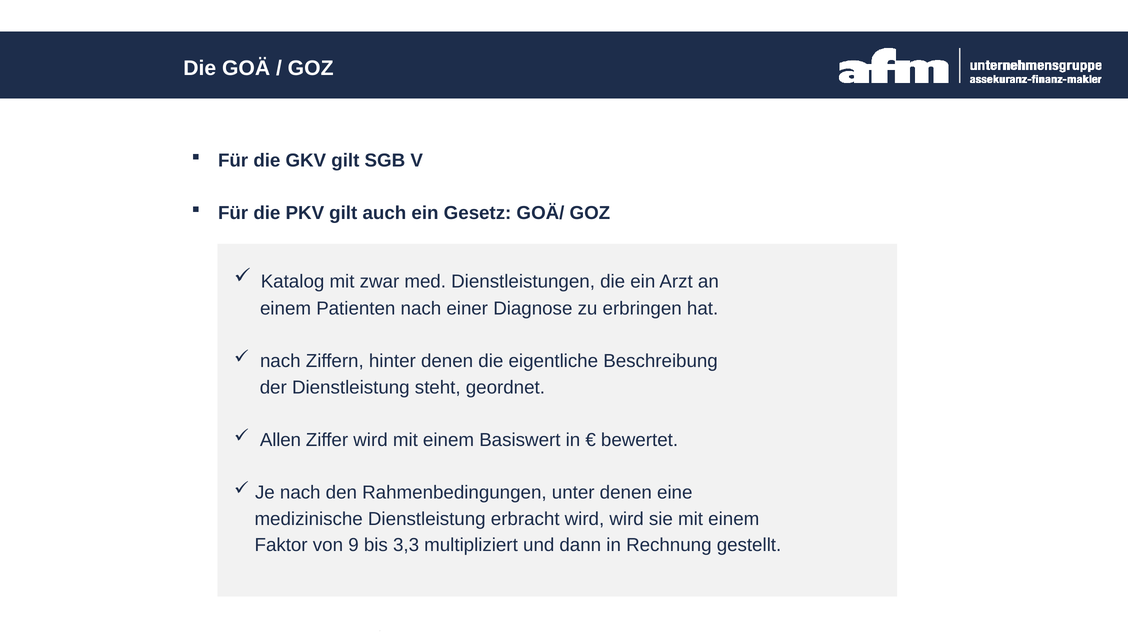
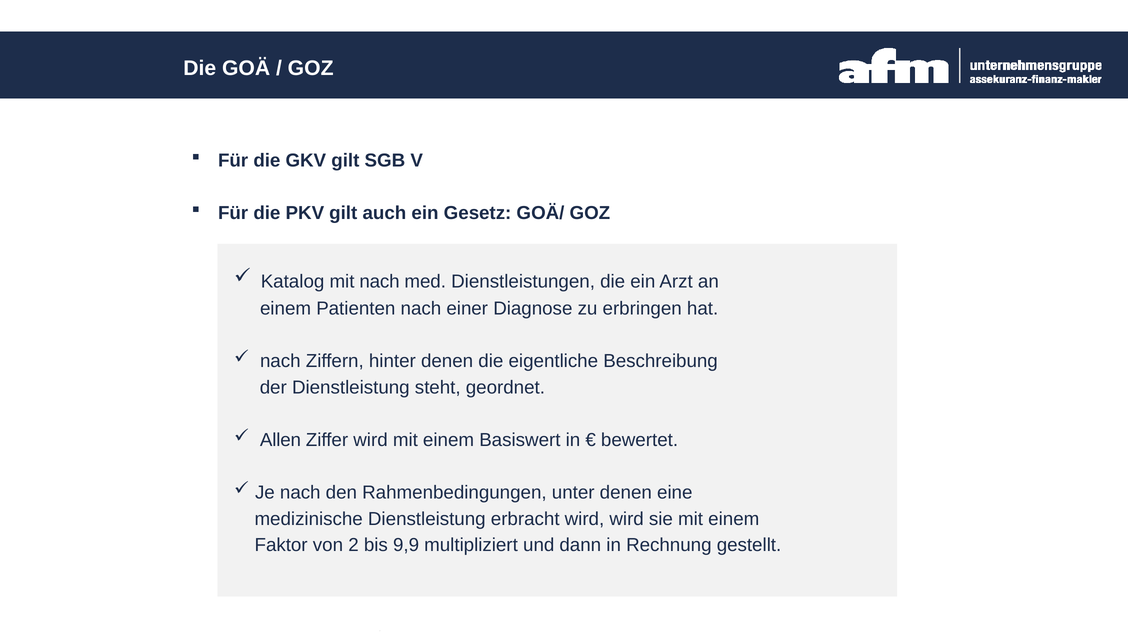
mit zwar: zwar -> nach (380, 282)
9: 9 -> 2 (353, 546)
3,3: 3,3 -> 9,9 (406, 546)
